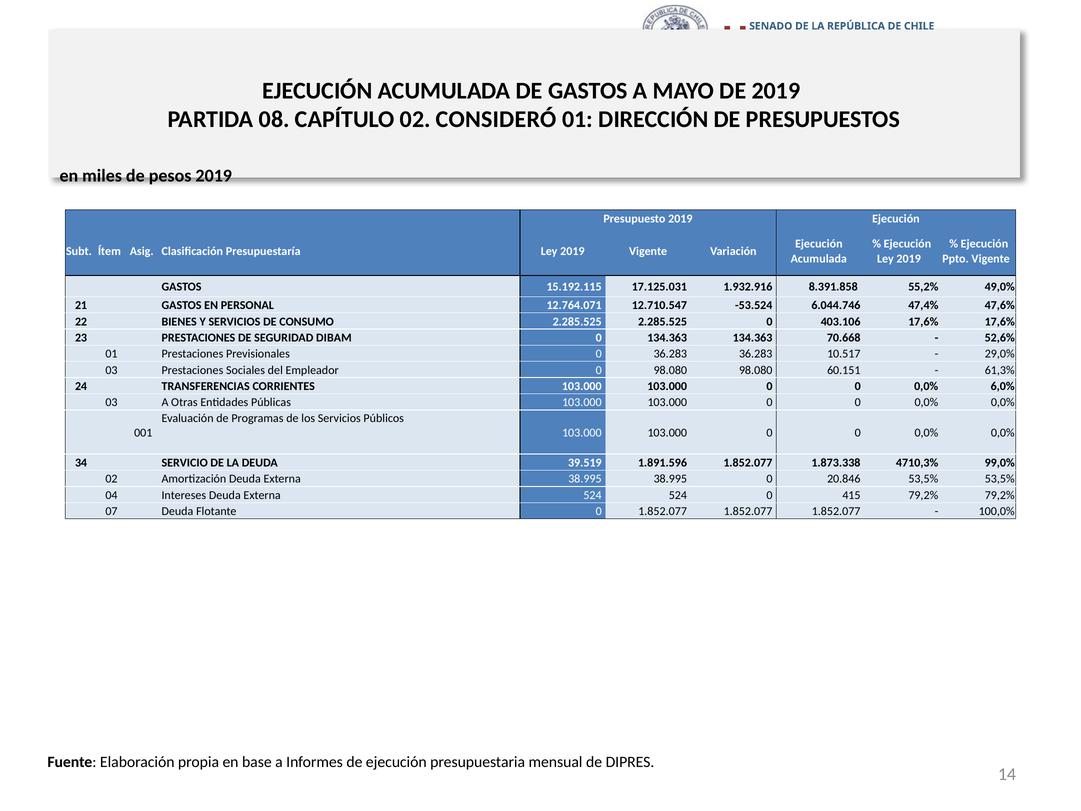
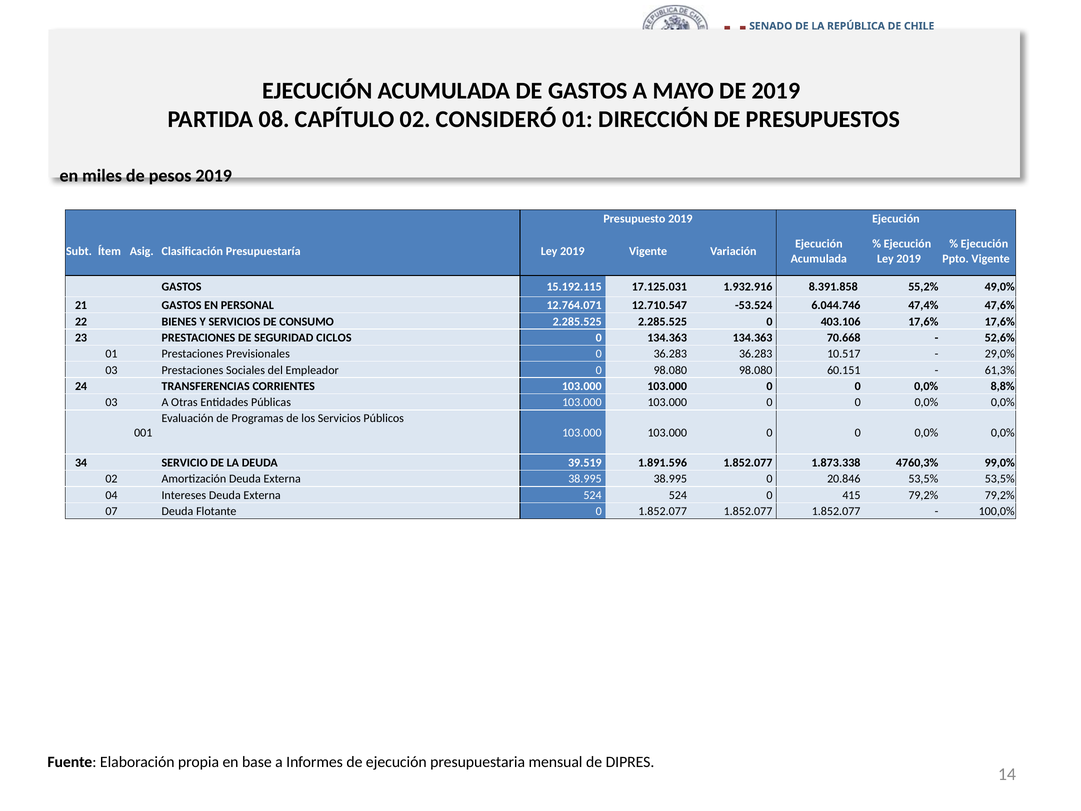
DIBAM: DIBAM -> CICLOS (334, 338)
6,0%: 6,0% -> 8,8% (1003, 386)
4710,3%: 4710,3% -> 4760,3% (917, 463)
